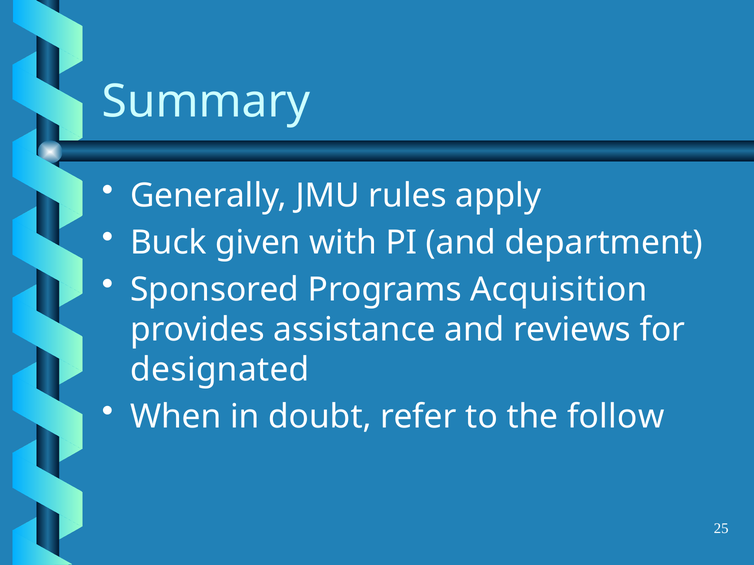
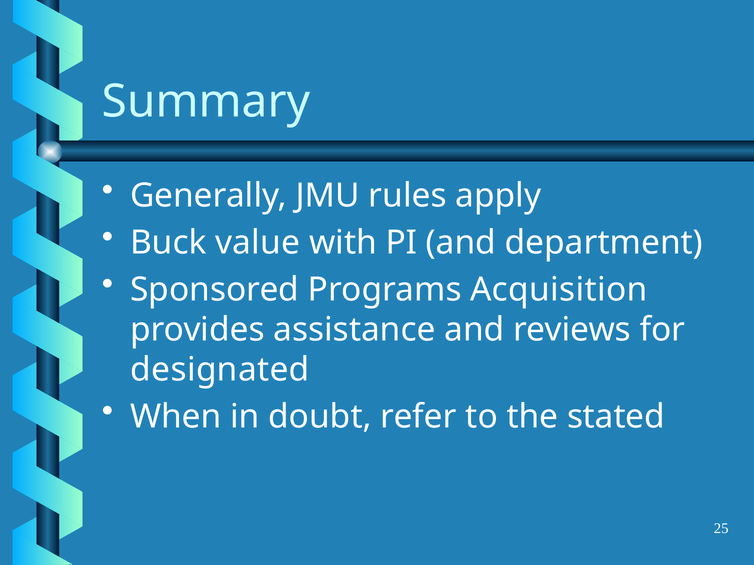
given: given -> value (258, 243)
follow: follow -> stated (616, 417)
